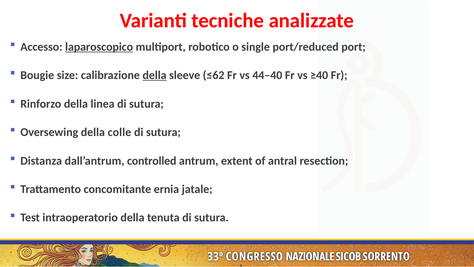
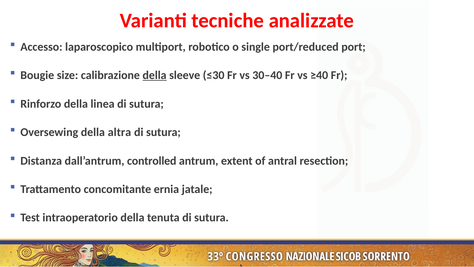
laparoscopico underline: present -> none (99, 47)
≤62: ≤62 -> ≤30 (214, 75)
44–40: 44–40 -> 30–40 (267, 75)
colle: colle -> altra (119, 132)
